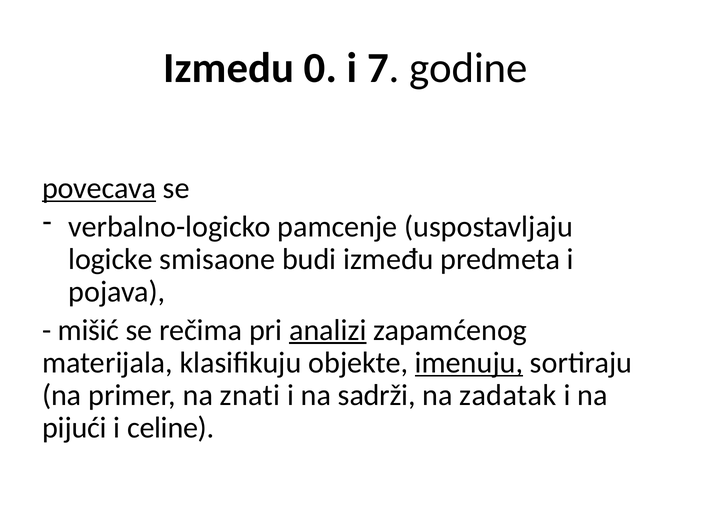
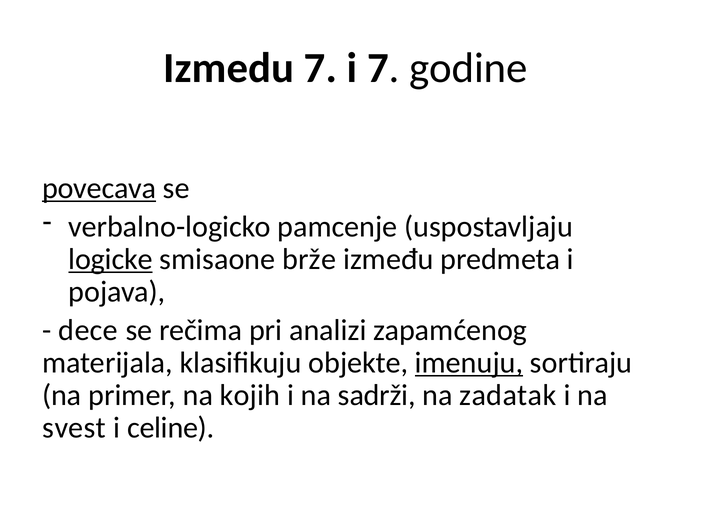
Izmedu 0: 0 -> 7 (320, 68)
logicke underline: none -> present (111, 259)
budi: budi -> brže (309, 259)
mišić: mišić -> dece (88, 330)
analizi underline: present -> none (328, 330)
znati: znati -> kojih (250, 395)
pijući: pijući -> svest (74, 428)
